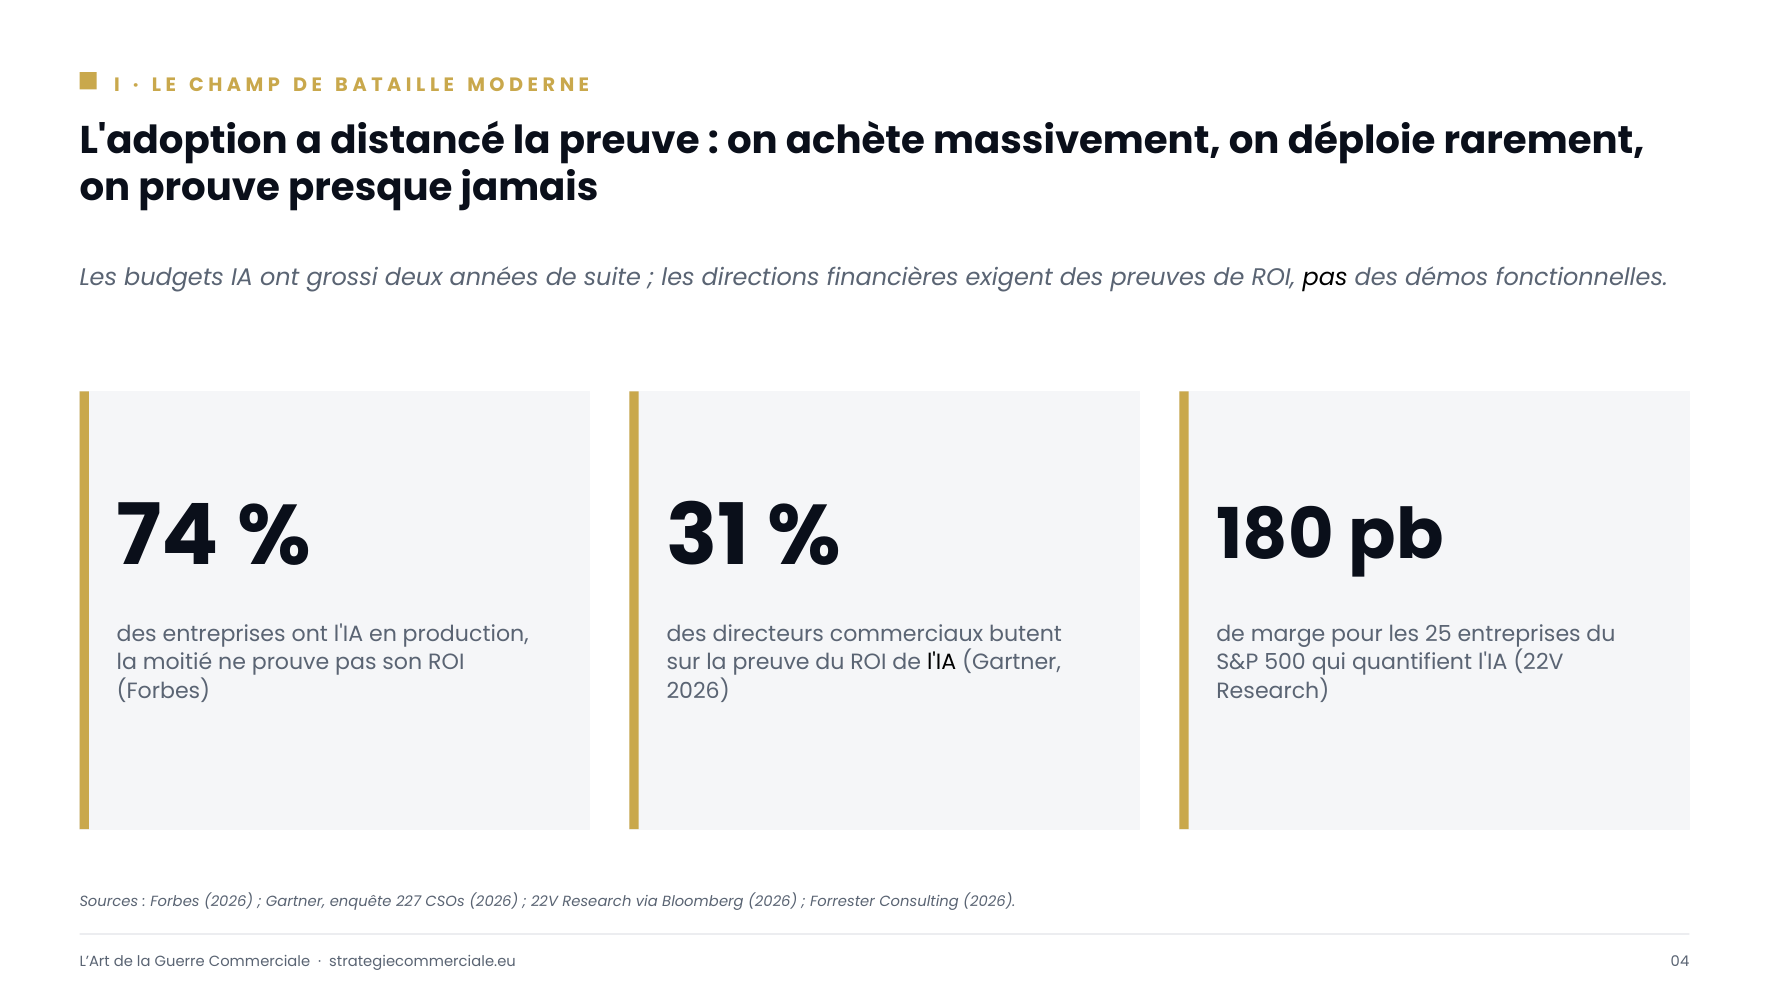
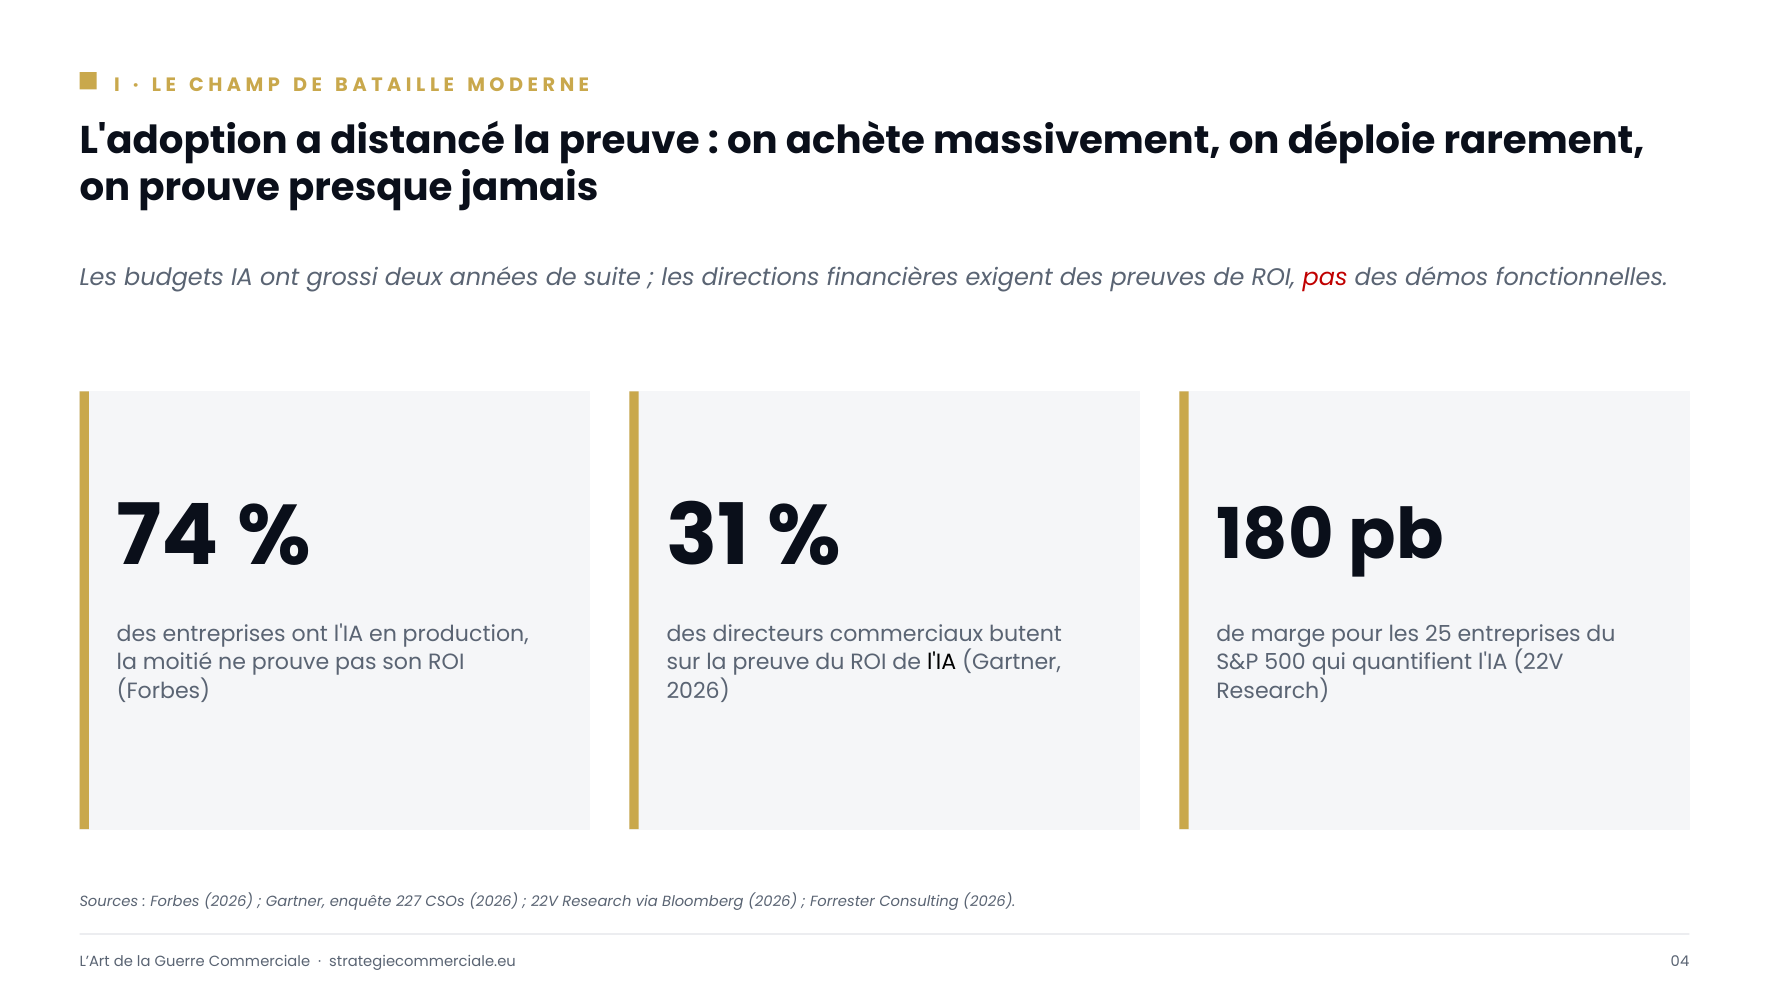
pas colour: black -> red (1325, 278)
